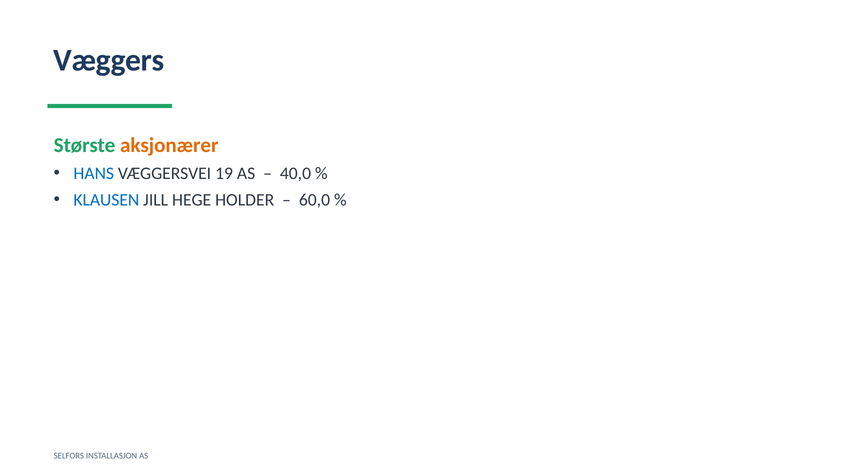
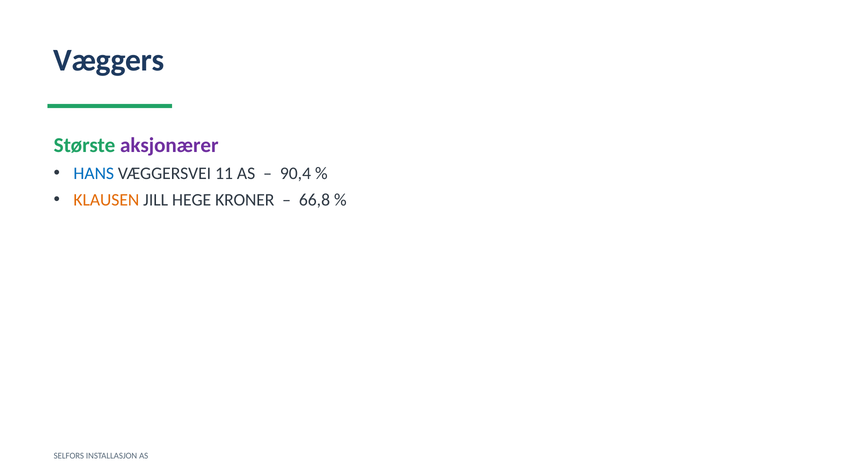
aksjonærer colour: orange -> purple (169, 145)
19: 19 -> 11 (224, 174)
40,0: 40,0 -> 90,4 (295, 174)
KLAUSEN colour: blue -> orange (106, 200)
HOLDER: HOLDER -> KRONER (245, 200)
60,0: 60,0 -> 66,8 (314, 200)
